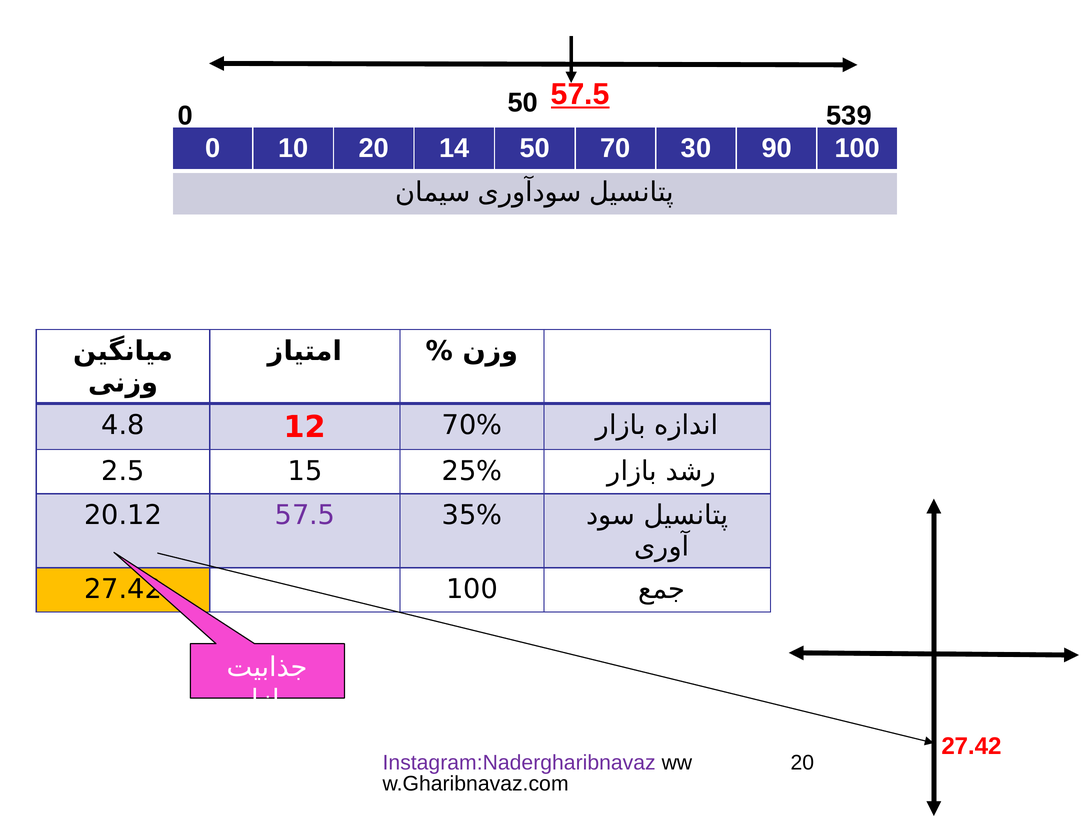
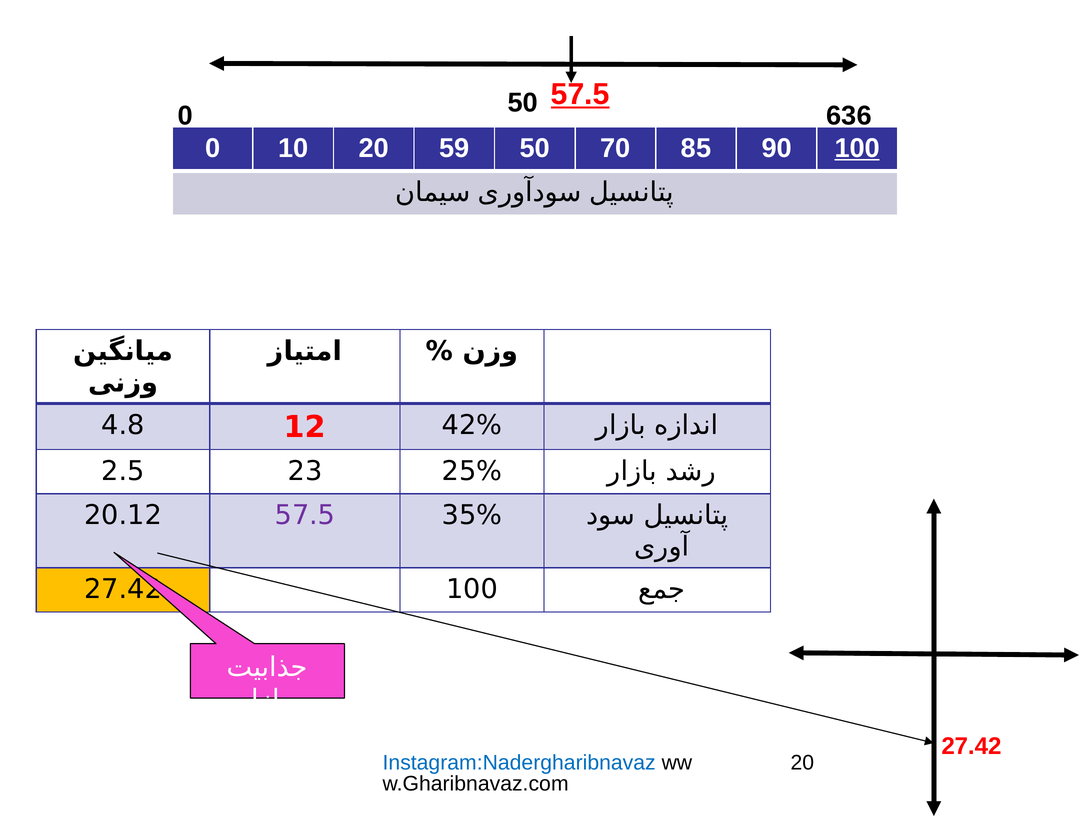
539: 539 -> 636 (849, 116)
14: 14 -> 59 (454, 148)
30: 30 -> 85 (696, 148)
100 underline: none -> present (857, 148)
70%: 70% -> 42% (472, 425)
15: 15 -> 23 (305, 471)
Instagram:Nadergharibnavaz colour: purple -> blue (519, 763)
